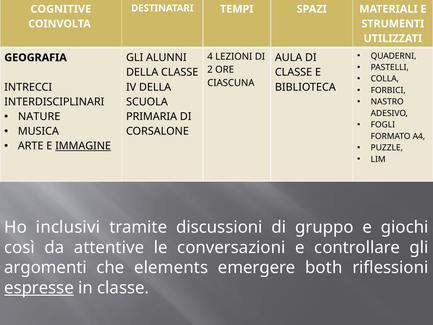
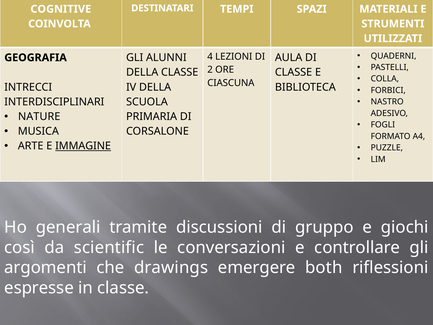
inclusivi: inclusivi -> generali (68, 227)
attentive: attentive -> scientific (109, 247)
elements: elements -> drawings (171, 267)
espresse underline: present -> none (39, 288)
